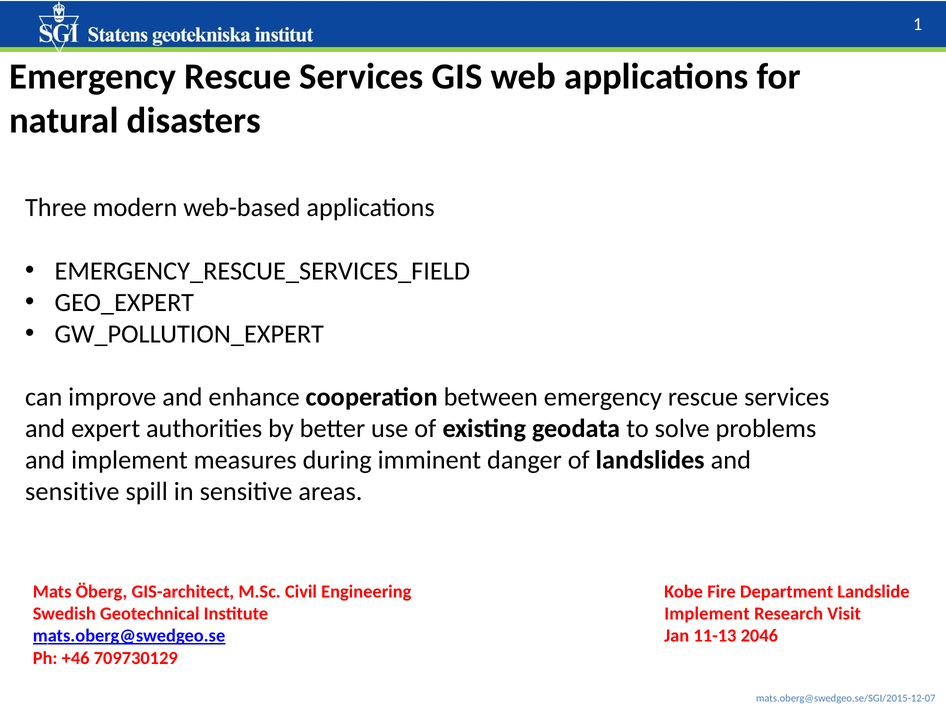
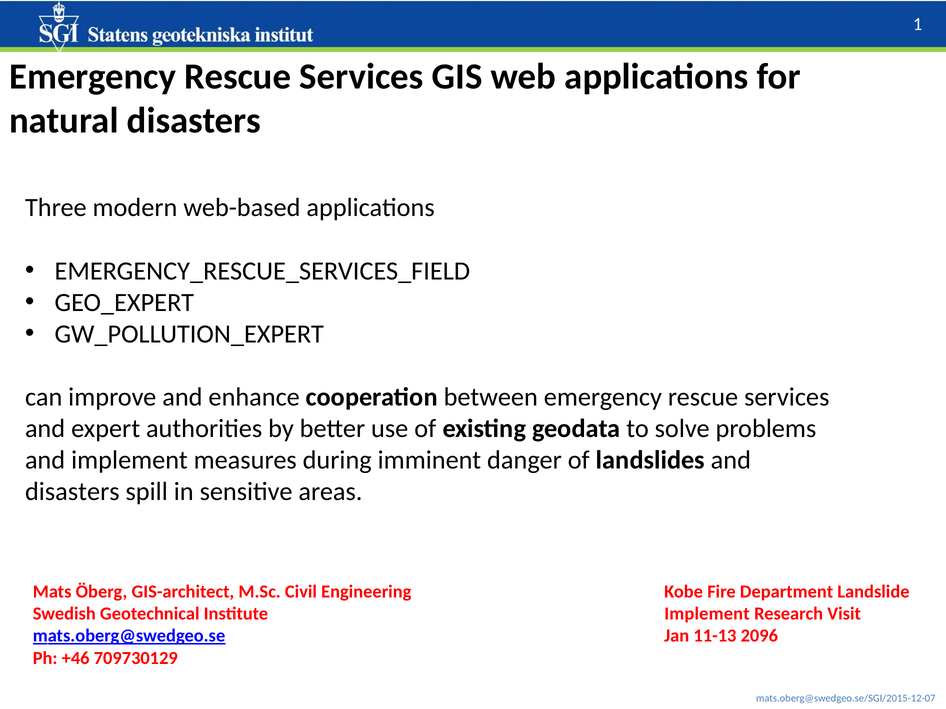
sensitive: sensitive -> disasters (72, 492)
2046: 2046 -> 2096 (759, 636)
